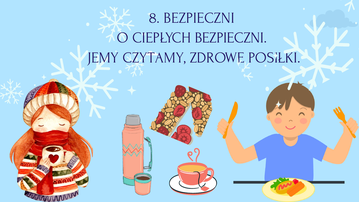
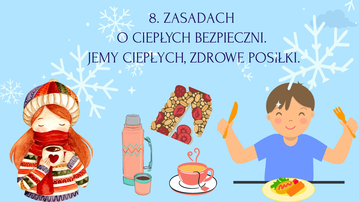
8 BEZPIECZNI: BEZPIECZNI -> ZASADACH (199, 18)
JEMY CZYTAMY: CZYTAMY -> CIEPŁYCH (154, 57)
